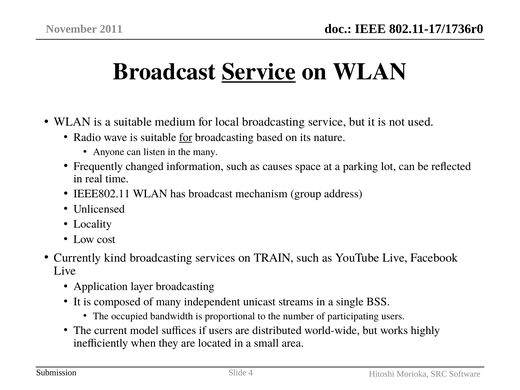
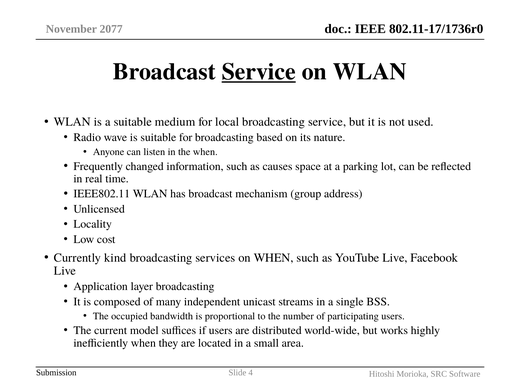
2011: 2011 -> 2077 (111, 29)
for underline: present -> none (186, 137)
the many: many -> when (205, 152)
on TRAIN: TRAIN -> WHEN (274, 258)
